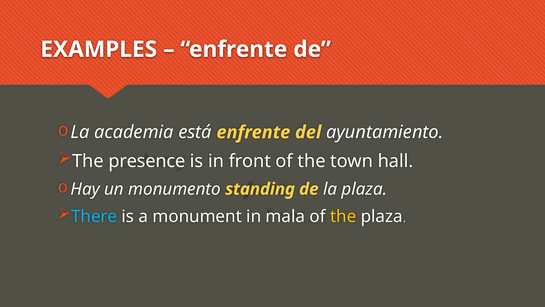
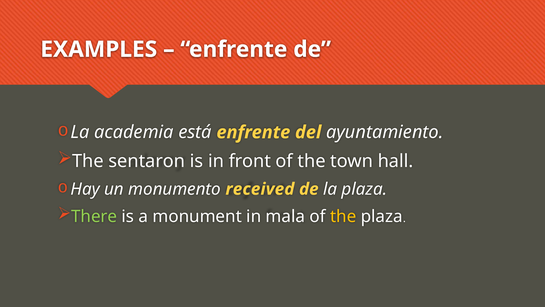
presence: presence -> sentaron (147, 161)
standing: standing -> received (260, 189)
There colour: light blue -> light green (94, 216)
